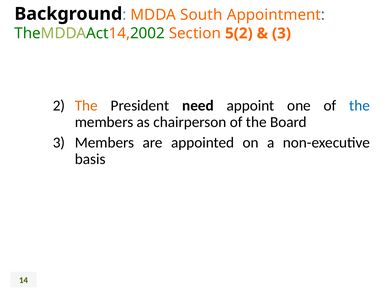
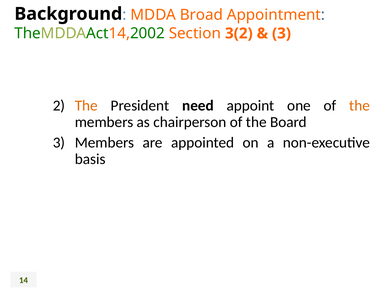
South: South -> Broad (201, 15)
5(2: 5(2 -> 3(2 (239, 33)
the colour: blue -> orange (360, 106)
